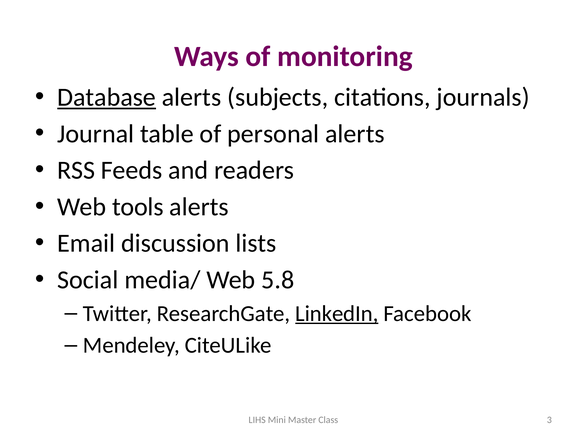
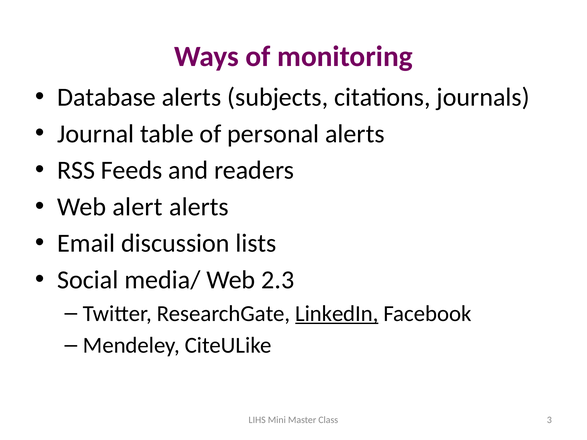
Database underline: present -> none (107, 97)
tools: tools -> alert (138, 207)
5.8: 5.8 -> 2.3 (278, 280)
